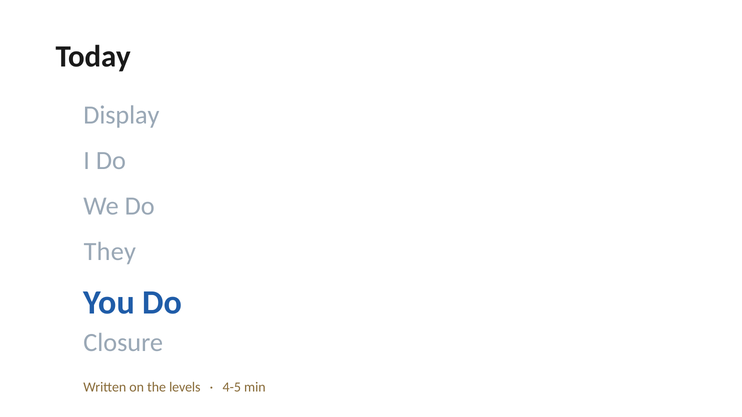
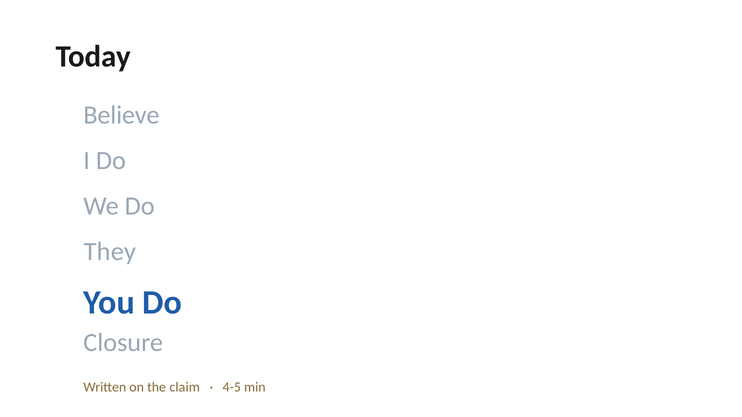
Display: Display -> Believe (121, 115)
levels: levels -> claim (185, 388)
